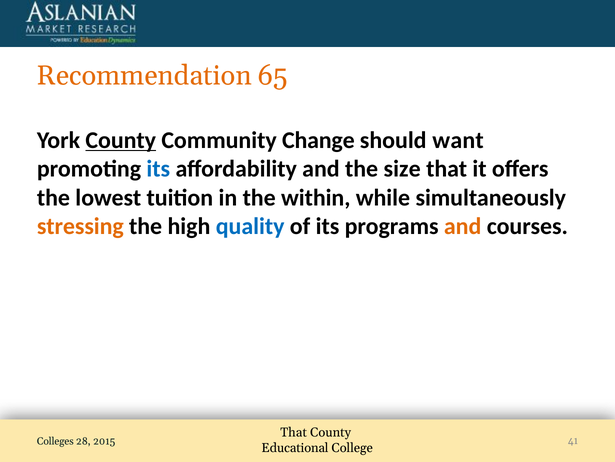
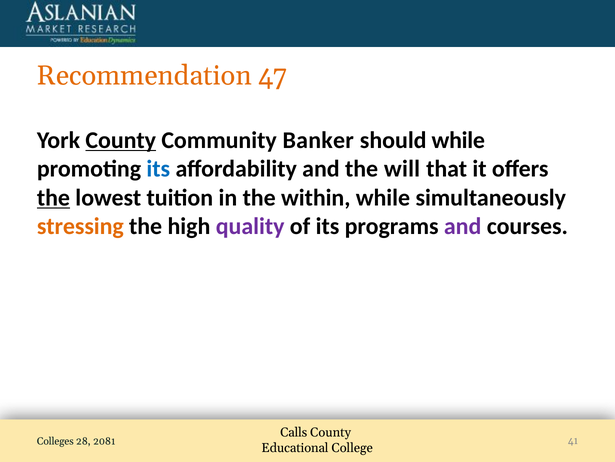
65: 65 -> 47 (273, 76)
Change: Change -> Banker (318, 140)
should want: want -> while (458, 140)
size: size -> will (402, 169)
the underline: none -> present (53, 197)
quality colour: blue -> purple (250, 226)
and colour: orange -> purple (463, 226)
That: That -> Calls (294, 432)
2015: 2015 -> 2081 (104, 440)
